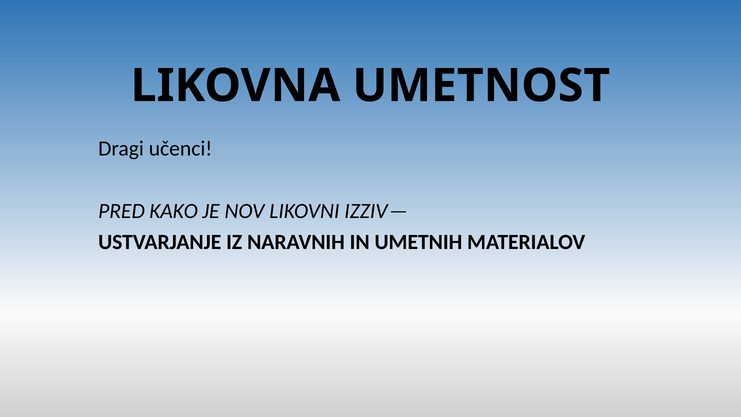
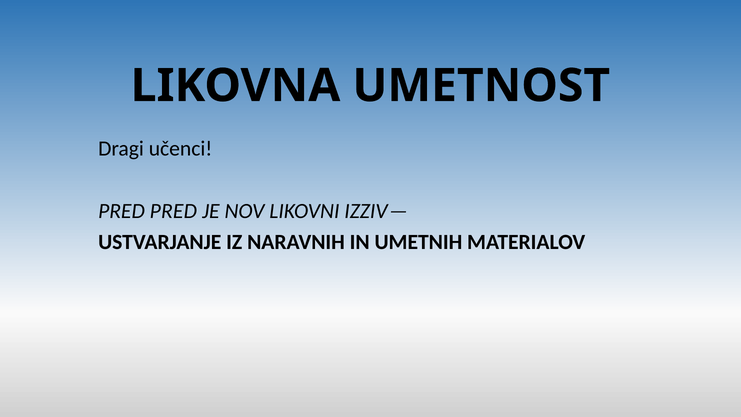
PRED KAKO: KAKO -> PRED (173, 211)
